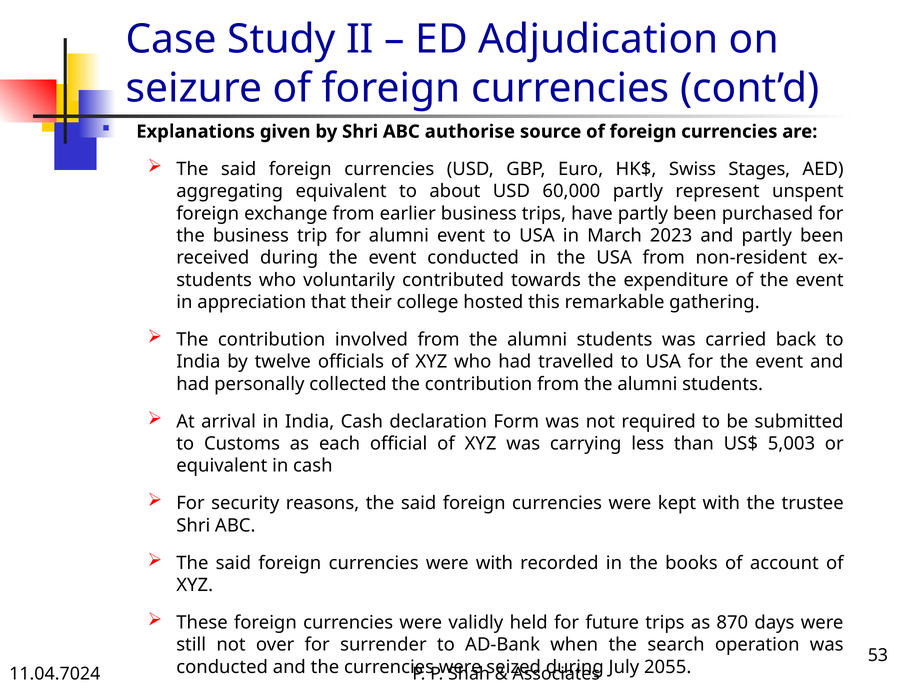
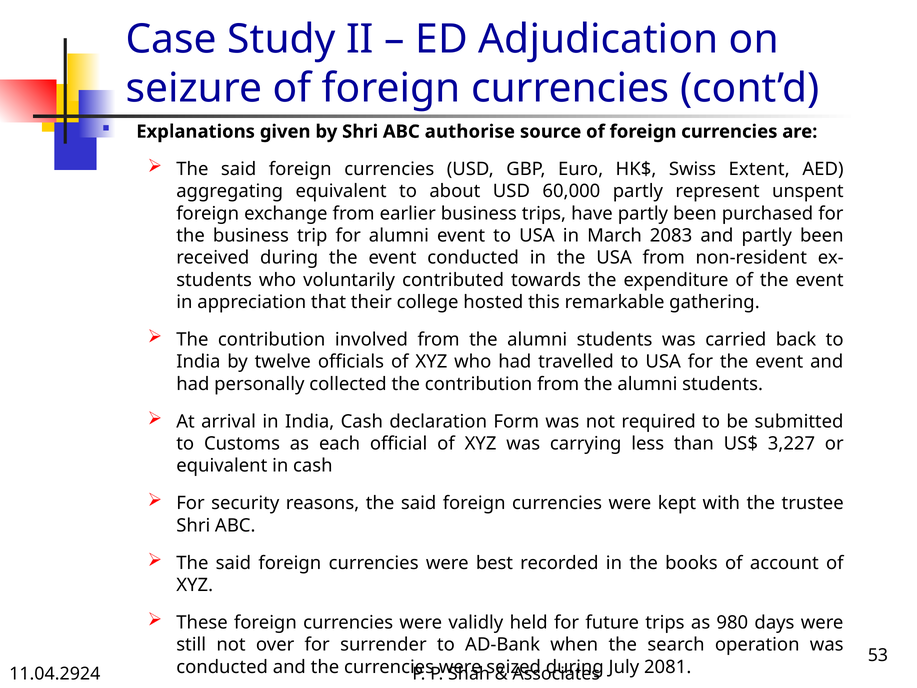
Stages: Stages -> Extent (759, 169)
2023: 2023 -> 2083 (671, 236)
5,003: 5,003 -> 3,227 (791, 444)
were with: with -> best (494, 563)
870: 870 -> 980 (732, 622)
2055: 2055 -> 2081 (668, 667)
11.04.7024: 11.04.7024 -> 11.04.2924 (55, 674)
